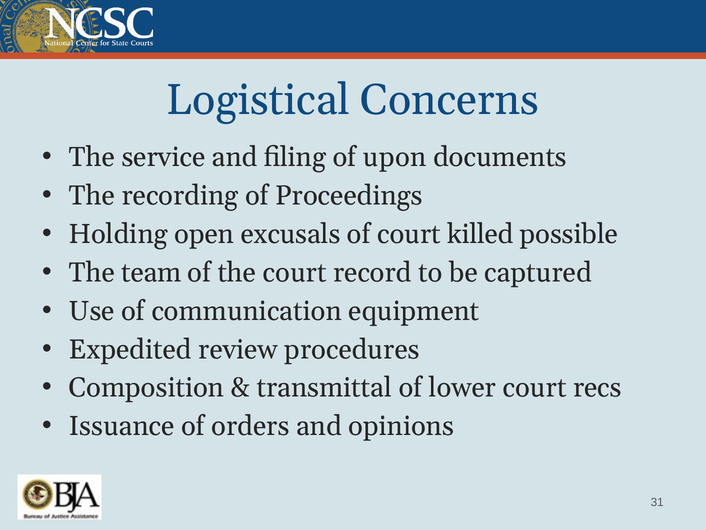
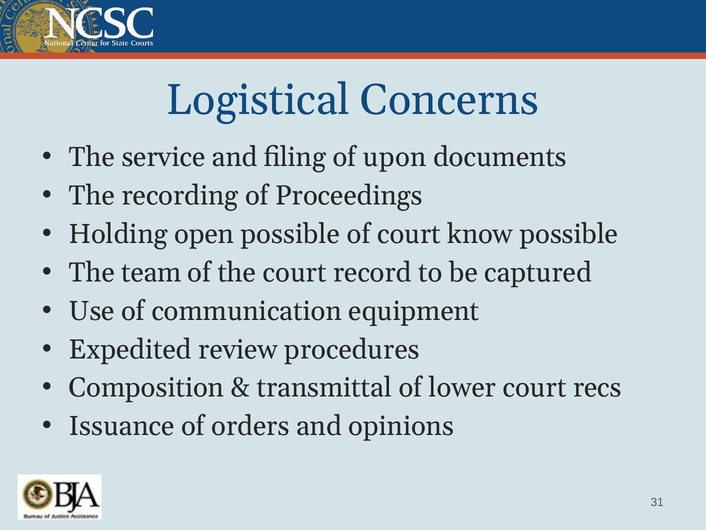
open excusals: excusals -> possible (290, 234)
killed: killed -> know (480, 234)
